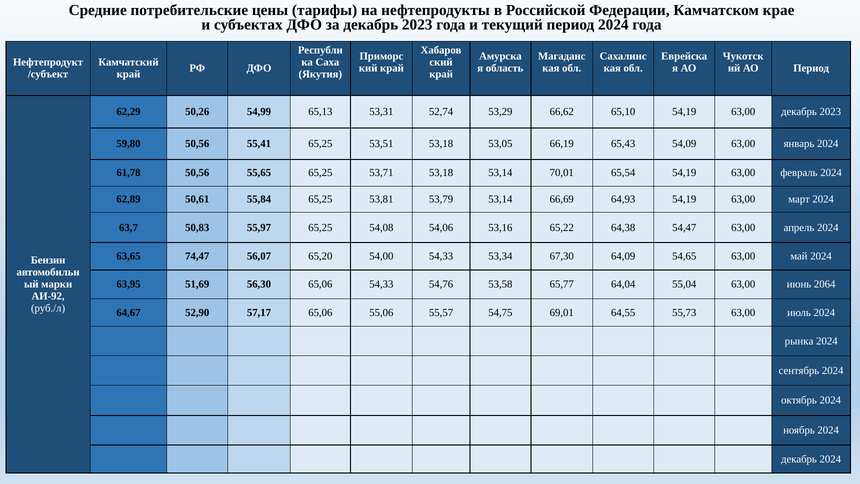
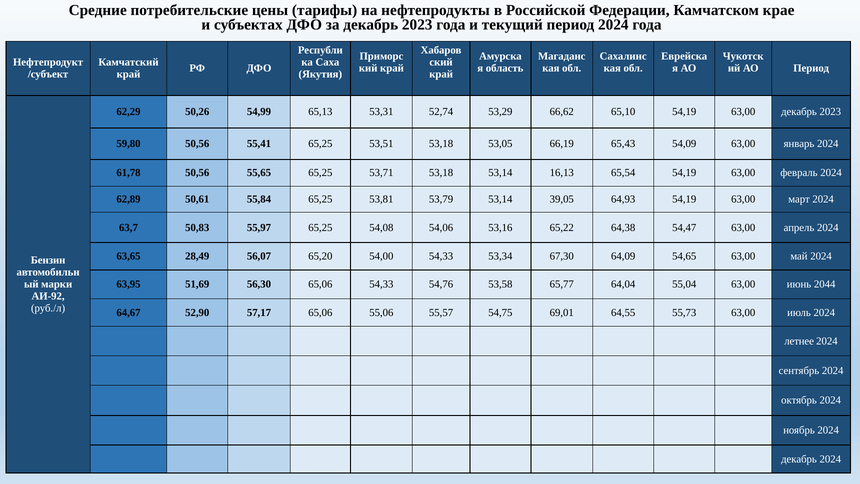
70,01: 70,01 -> 16,13 (562, 173)
66,69: 66,69 -> 39,05 (562, 199)
74,47: 74,47 -> 28,49 (197, 256)
2064: 2064 -> 2044 (825, 284)
рынка: рынка -> летнее (799, 341)
